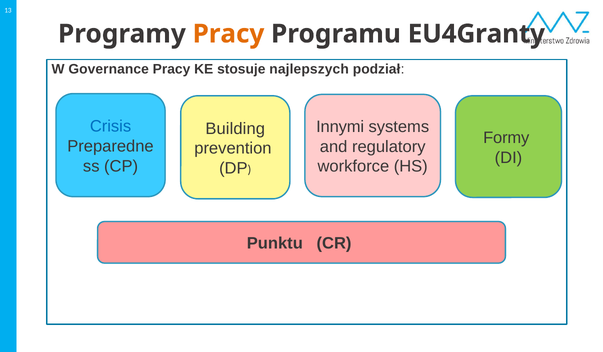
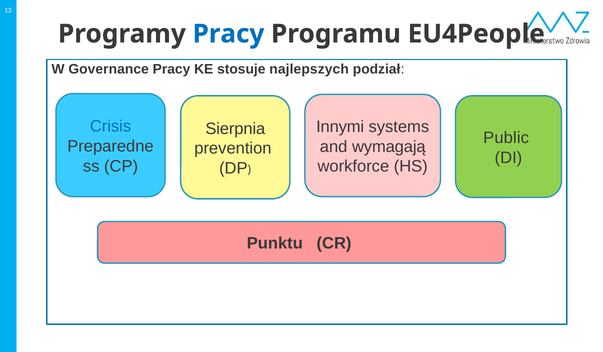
Pracy colour: orange -> blue (228, 34)
EU4Granty: EU4Granty -> EU4People (476, 34)
Building: Building -> Sierpnia (235, 129)
Formy: Formy -> Public (506, 138)
regulatory: regulatory -> wymagają (389, 147)
